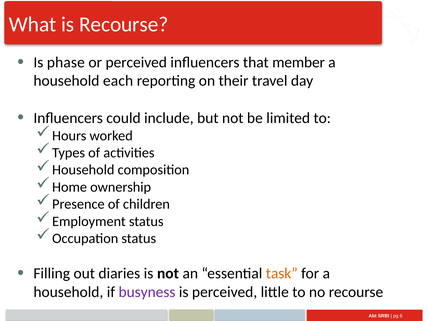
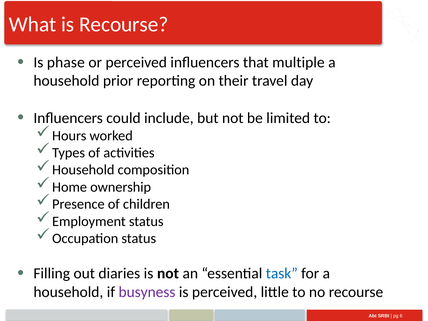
member: member -> multiple (298, 62)
each: each -> prior (118, 81)
task colour: orange -> blue (282, 273)
